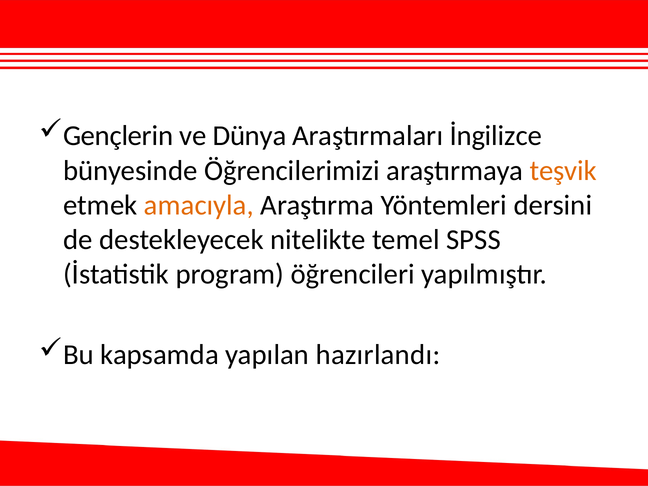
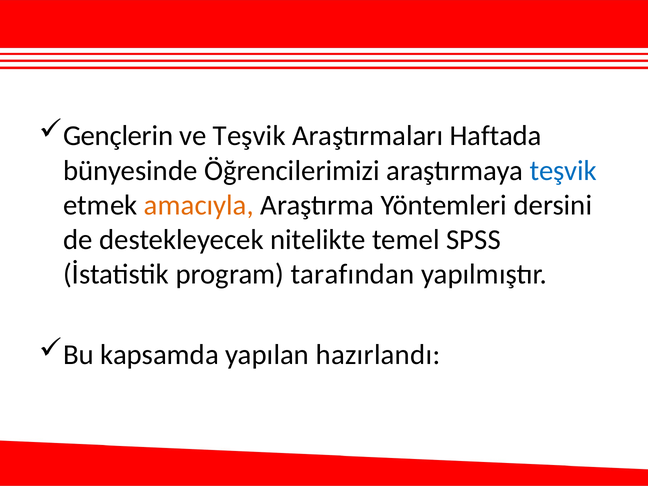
ve Dünya: Dünya -> Teşvik (249, 136)
İngilizce: İngilizce -> Haftada (496, 136)
teşvik colour: orange -> blue (563, 171)
öğrencileri: öğrencileri -> tarafından (353, 274)
